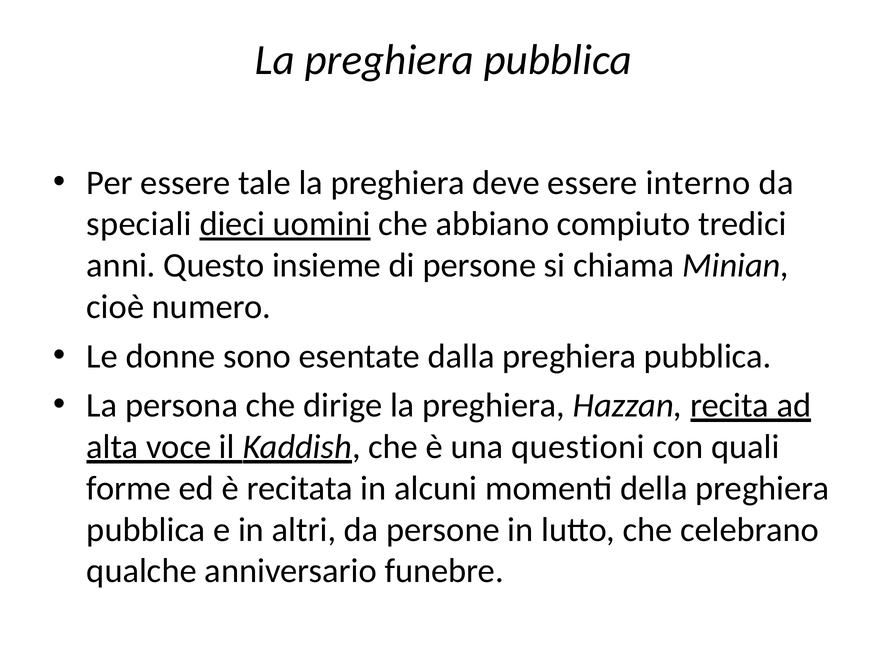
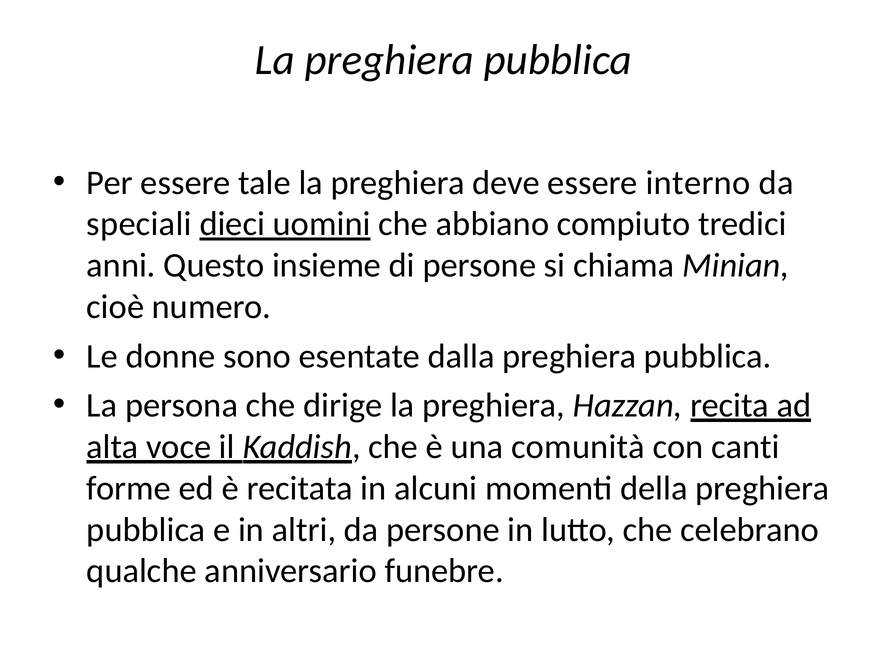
questioni: questioni -> comunità (578, 447)
quali: quali -> canti (745, 447)
